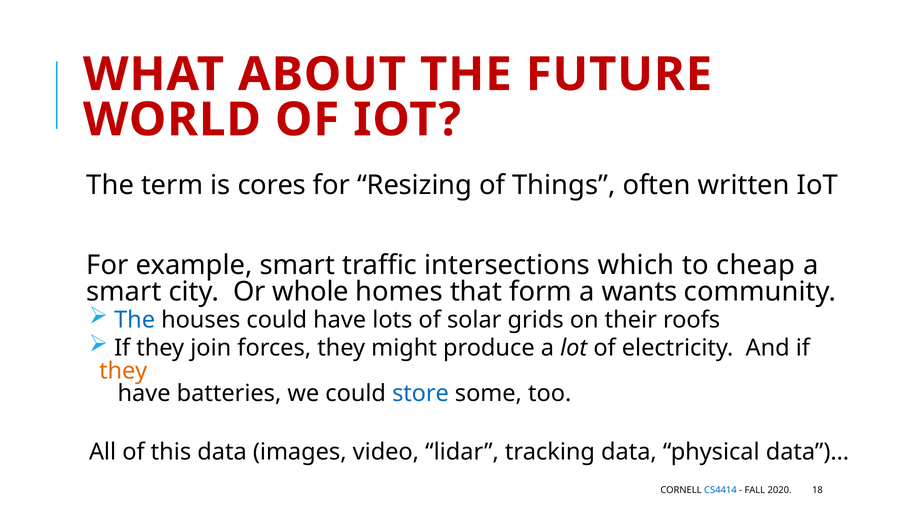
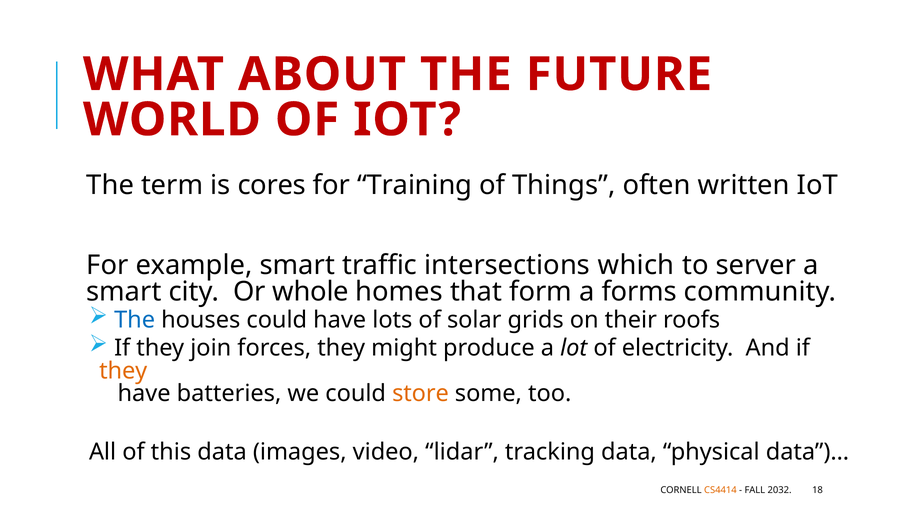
Resizing: Resizing -> Training (415, 186)
cheap: cheap -> server (756, 265)
wants: wants -> forms (639, 292)
store colour: blue -> orange (421, 394)
CS4414 colour: blue -> orange (720, 491)
2020: 2020 -> 2032 (780, 491)
